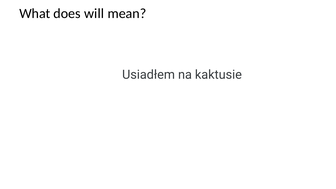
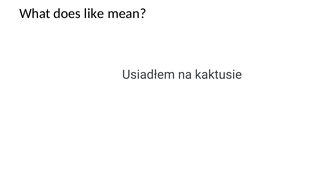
will: will -> like (94, 14)
